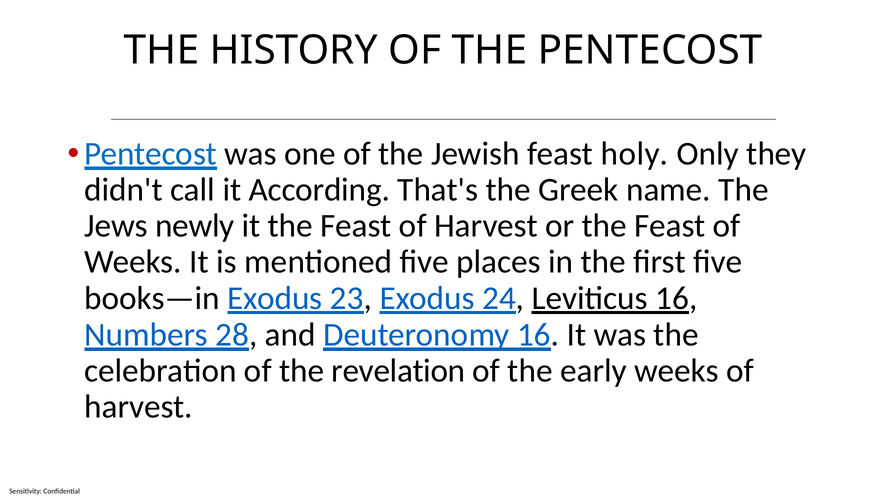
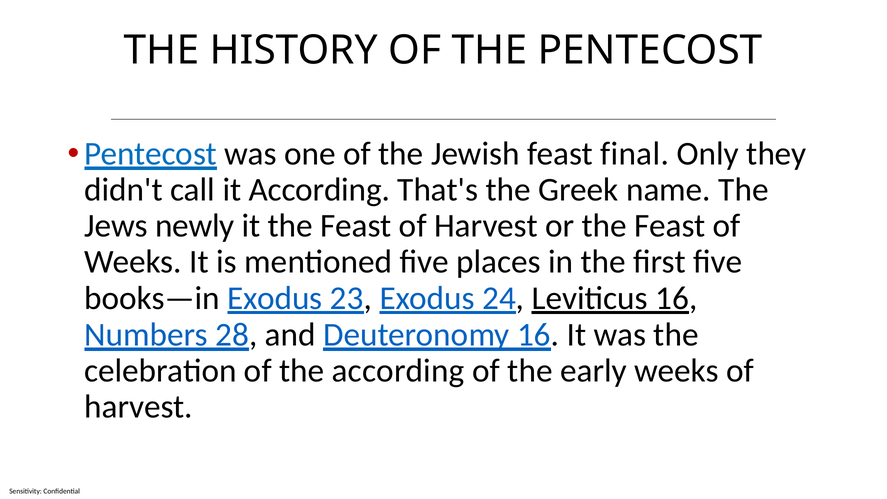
holy: holy -> final (635, 154)
the revelation: revelation -> according (398, 371)
